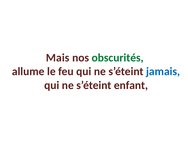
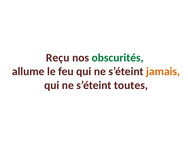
Mais: Mais -> Reçu (58, 58)
jamais colour: blue -> orange (163, 71)
enfant: enfant -> toutes (131, 85)
